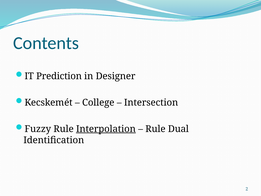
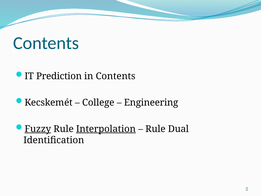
in Designer: Designer -> Contents (116, 76)
Intersection: Intersection -> Engineering (151, 102)
Fuzzy underline: none -> present (38, 129)
